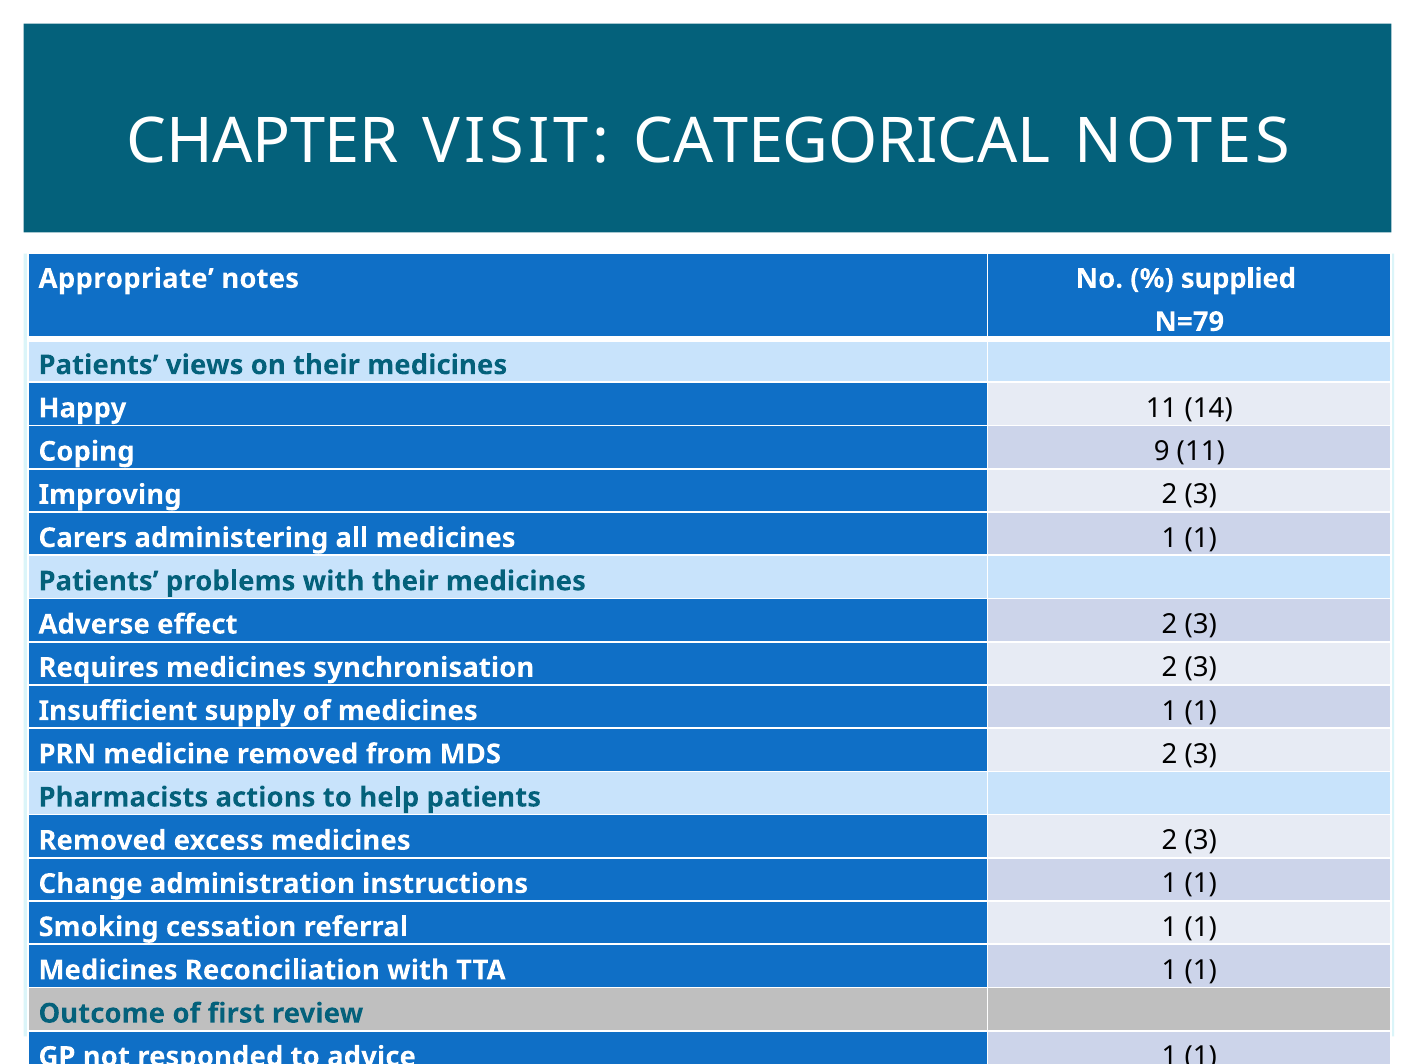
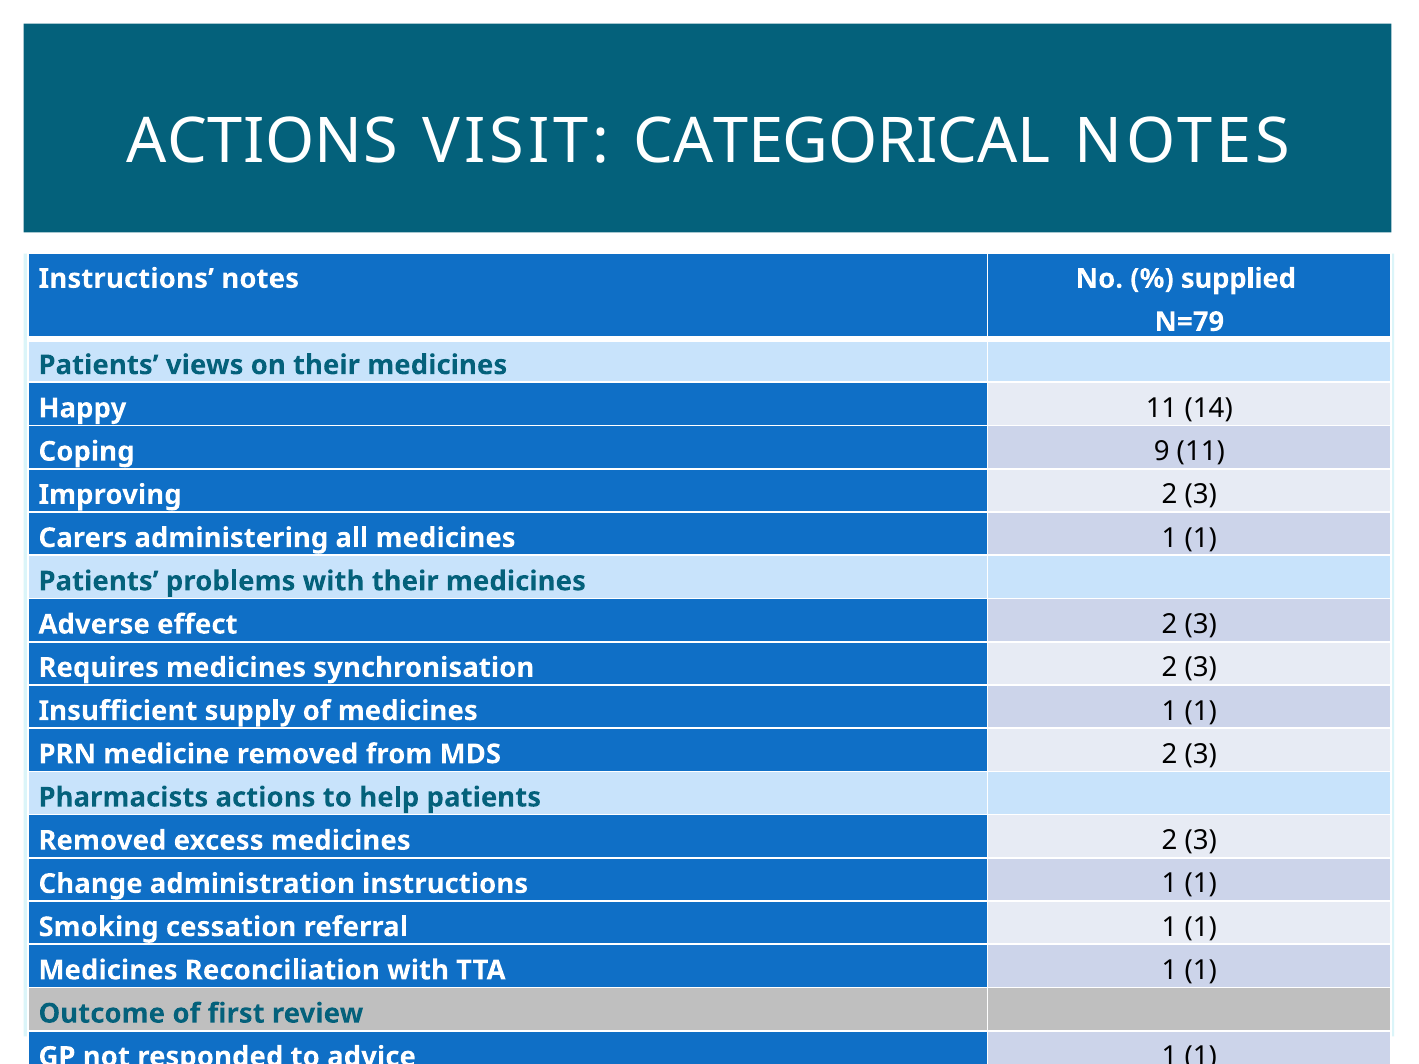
CHAPTER: CHAPTER -> ACTIONS (262, 141)
Appropriate: Appropriate -> Instructions (126, 279)
